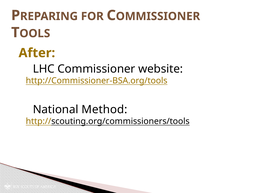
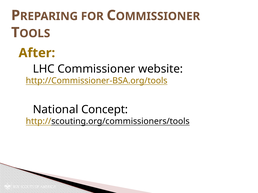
Method: Method -> Concept (105, 110)
